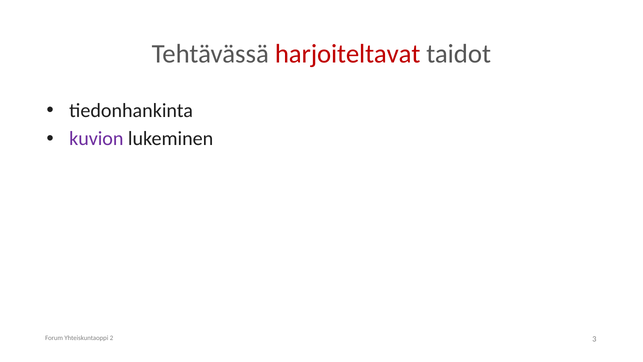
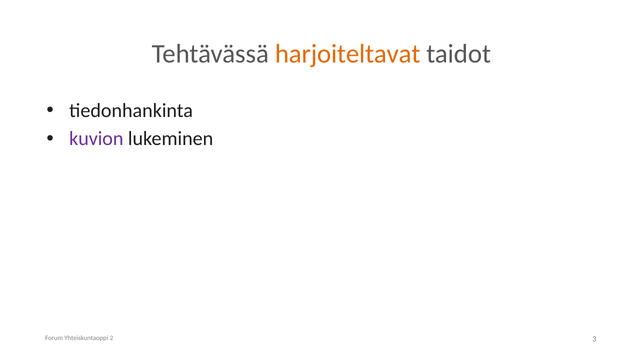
harjoiteltavat colour: red -> orange (348, 54)
